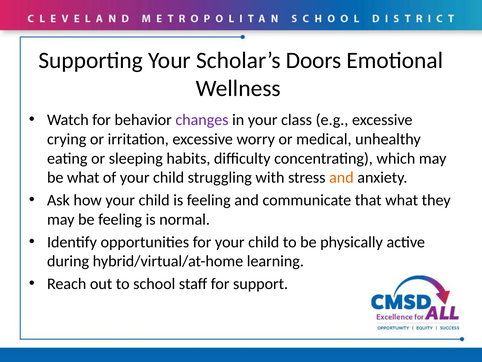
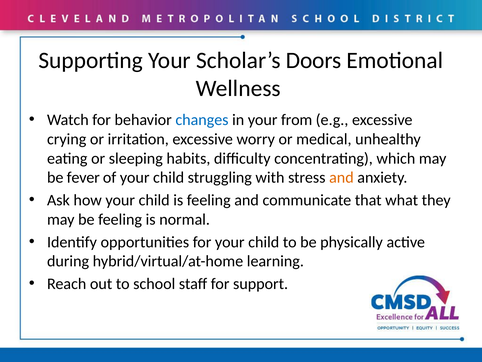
changes colour: purple -> blue (202, 120)
class: class -> from (297, 120)
be what: what -> fever (83, 177)
